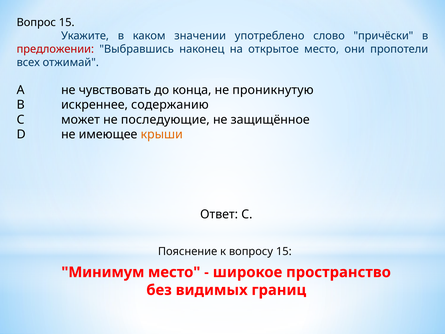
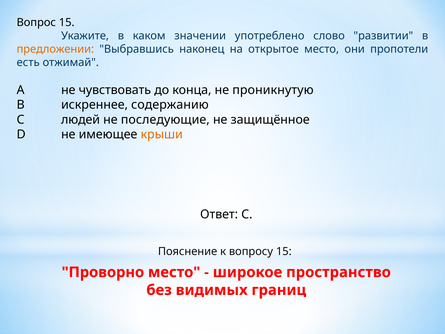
причёски: причёски -> развитии (383, 36)
предложении colour: red -> orange (55, 49)
всех: всех -> есть (28, 62)
может: может -> людей (81, 120)
Минимум: Минимум -> Проворно (103, 272)
